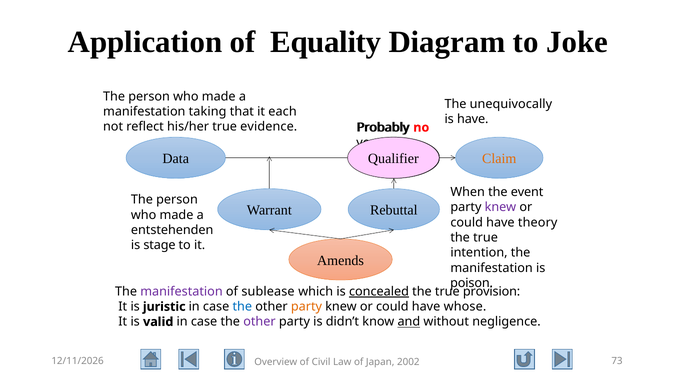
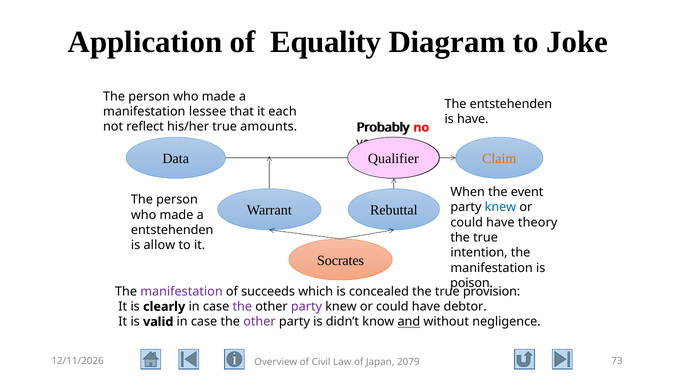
The unequivocally: unequivocally -> entstehenden (511, 104)
taking: taking -> lessee (208, 112)
evidence: evidence -> amounts (269, 127)
knew colour: purple -> blue (500, 207)
stage: stage -> allow (159, 245)
Amends: Amends -> Socrates (341, 261)
sublease: sublease -> succeeds (268, 292)
concealed underline: present -> none (379, 292)
juristic: juristic -> clearly (164, 307)
the colour: blue -> purple (242, 307)
party colour: orange -> purple (306, 307)
whose: whose -> debtor (465, 307)
2002: 2002 -> 2079 (408, 362)
